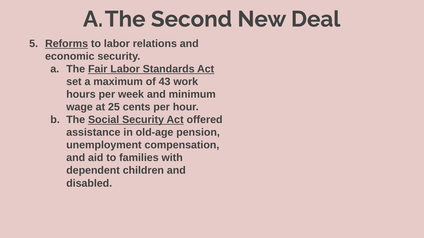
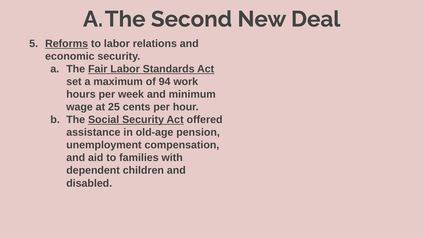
43: 43 -> 94 (165, 82)
